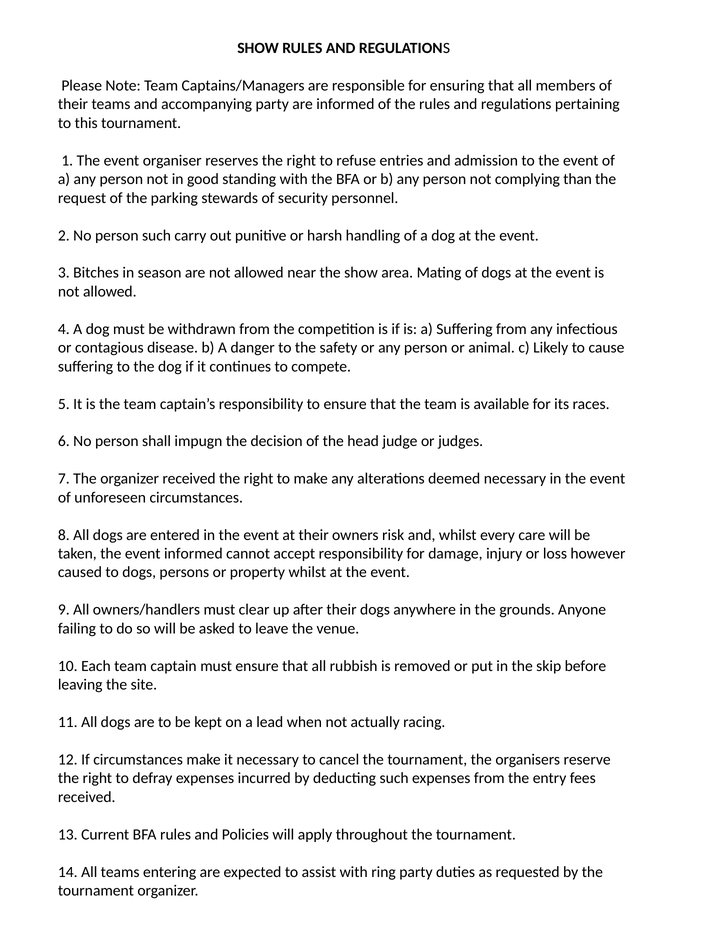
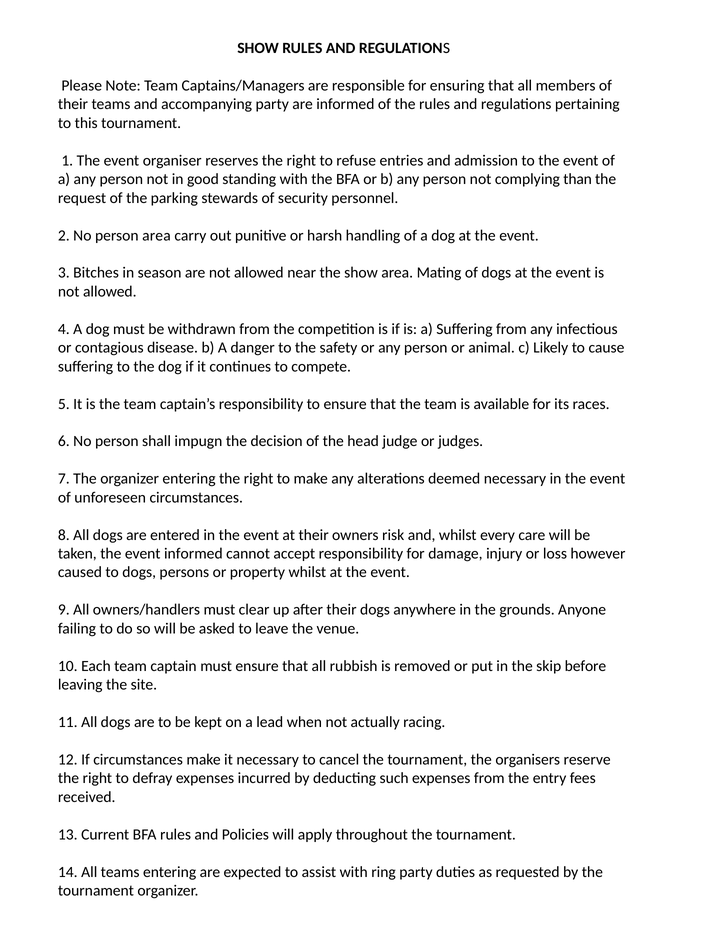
person such: such -> area (156, 235)
organizer received: received -> entering (189, 479)
